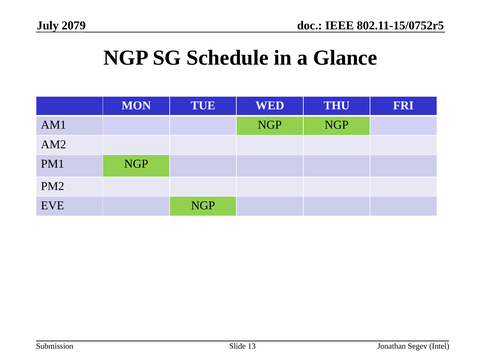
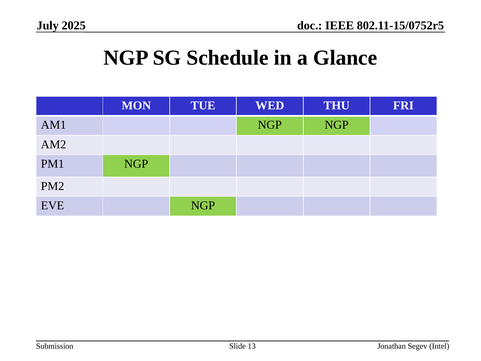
2079: 2079 -> 2025 (74, 26)
